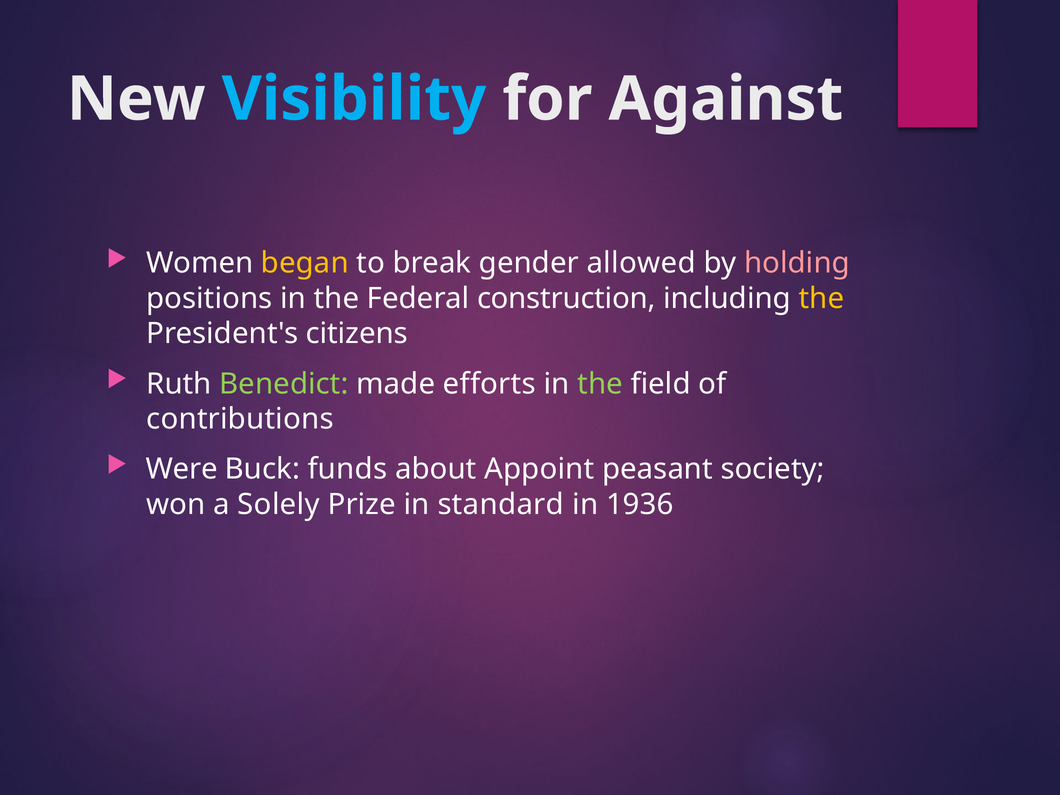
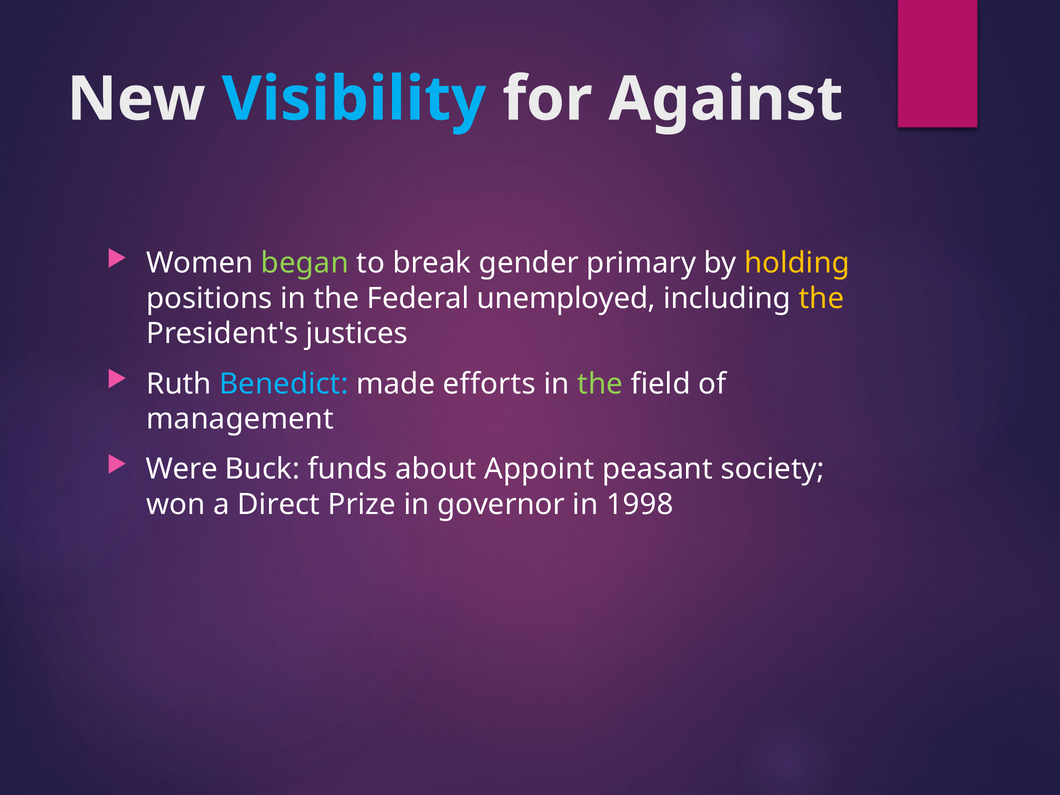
began colour: yellow -> light green (305, 263)
allowed: allowed -> primary (641, 263)
holding colour: pink -> yellow (797, 263)
construction: construction -> unemployed (566, 298)
citizens: citizens -> justices (357, 334)
Benedict colour: light green -> light blue (284, 384)
contributions: contributions -> management (240, 419)
Solely: Solely -> Direct (279, 505)
standard: standard -> governor (501, 505)
1936: 1936 -> 1998 (640, 505)
